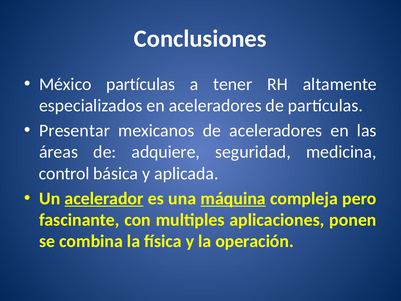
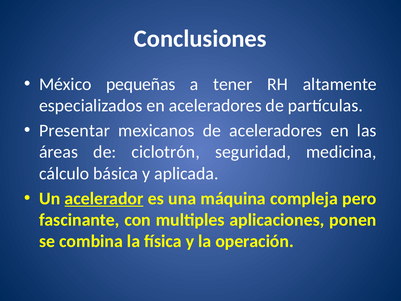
México partículas: partículas -> pequeñas (141, 84)
adquiere: adquiere -> ciclotrón (166, 152)
control: control -> cálculo (64, 173)
máquina underline: present -> none (233, 198)
